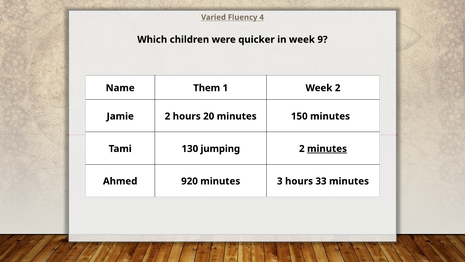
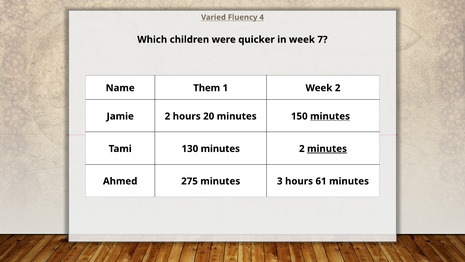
9: 9 -> 7 (322, 40)
minutes underline: none -> present (330, 116)
130 jumping: jumping -> minutes (220, 149)
920: 920 -> 275 (190, 181)
33: 33 -> 61 (321, 181)
